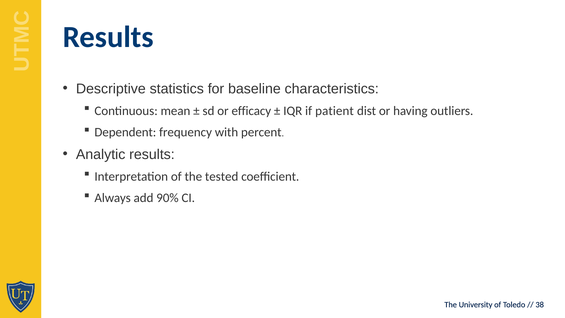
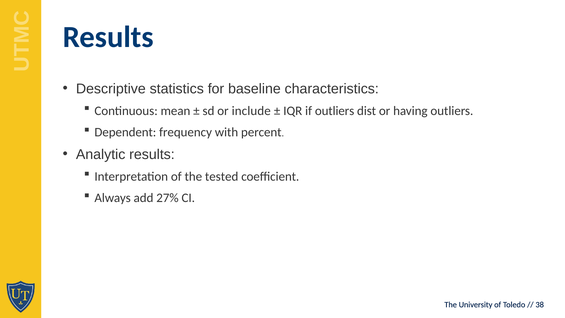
efficacy: efficacy -> include (251, 111)
if patient: patient -> outliers (335, 111)
90%: 90% -> 27% (167, 198)
